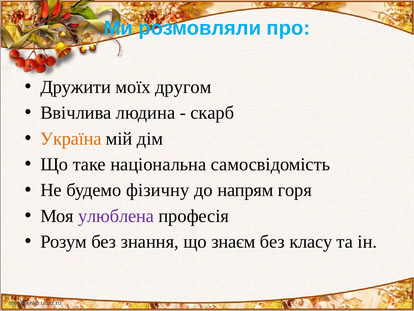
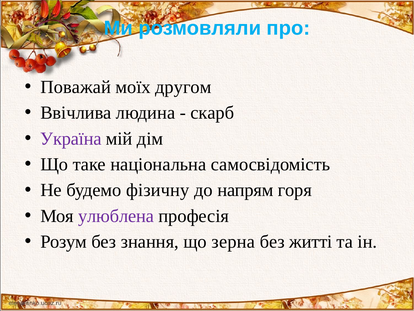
Дружити: Дружити -> Поважай (76, 87)
Україна colour: orange -> purple (71, 138)
знаєм: знаєм -> зерна (233, 241)
класу: класу -> житті (311, 241)
